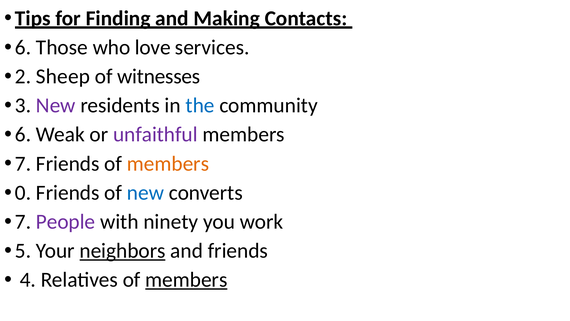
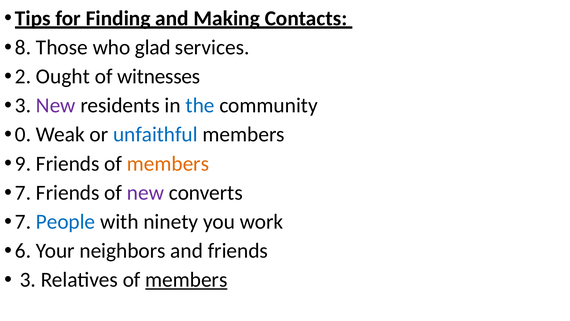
6: 6 -> 8 (23, 47)
love: love -> glad (153, 47)
Sheep: Sheep -> Ought (63, 76)
6: 6 -> 0 (23, 134)
unfaithful colour: purple -> blue (155, 134)
7: 7 -> 9 (23, 163)
0: 0 -> 7 (23, 192)
new colour: blue -> purple (145, 192)
People colour: purple -> blue (66, 222)
5: 5 -> 6 (23, 251)
neighbors underline: present -> none (123, 251)
4: 4 -> 3 (28, 280)
